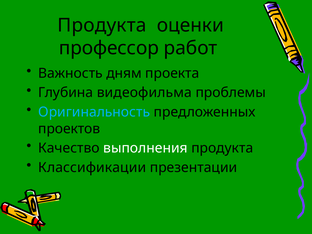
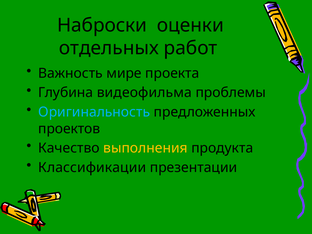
Продукта: Продукта -> Наброски (102, 25)
профессор: профессор -> отдельных (109, 48)
дням: дням -> мире (124, 73)
выполнения colour: white -> yellow (145, 148)
